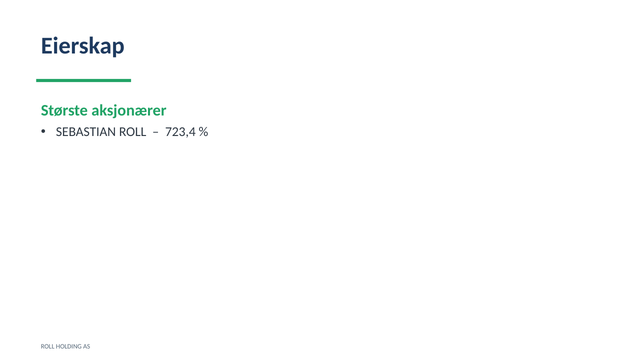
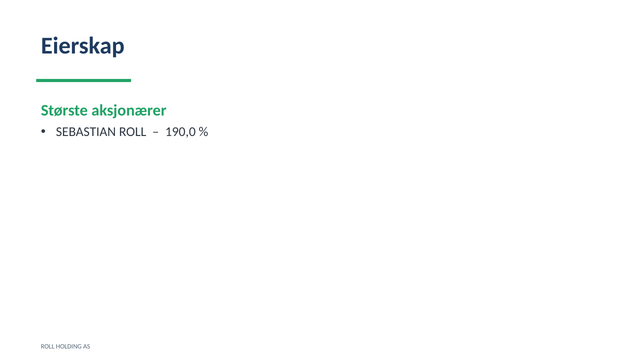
723,4: 723,4 -> 190,0 (180, 132)
